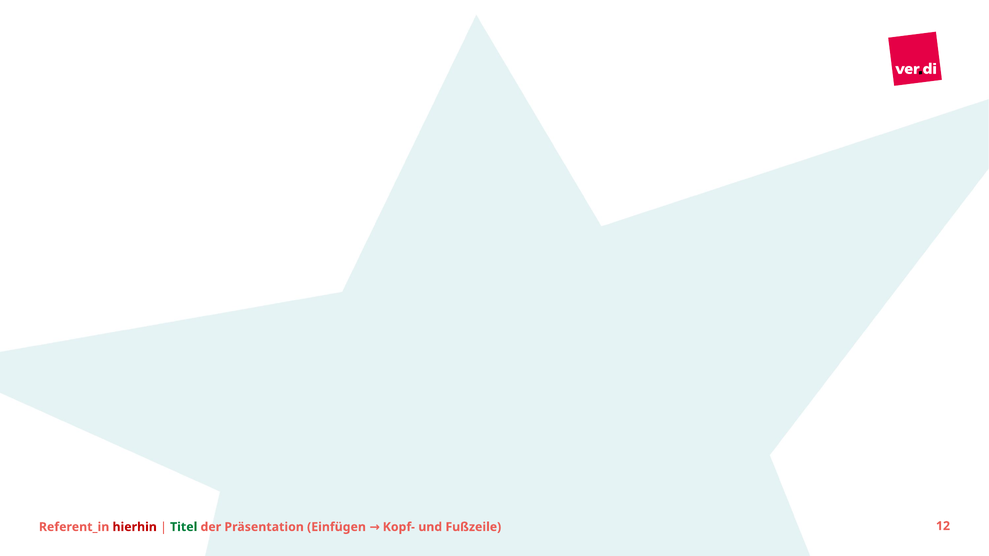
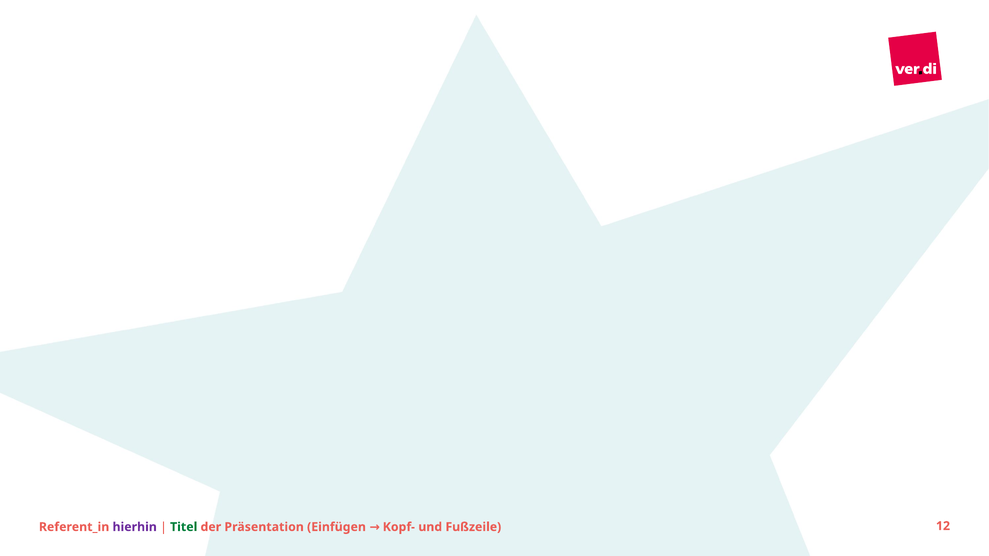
hierhin colour: red -> purple (135, 527)
